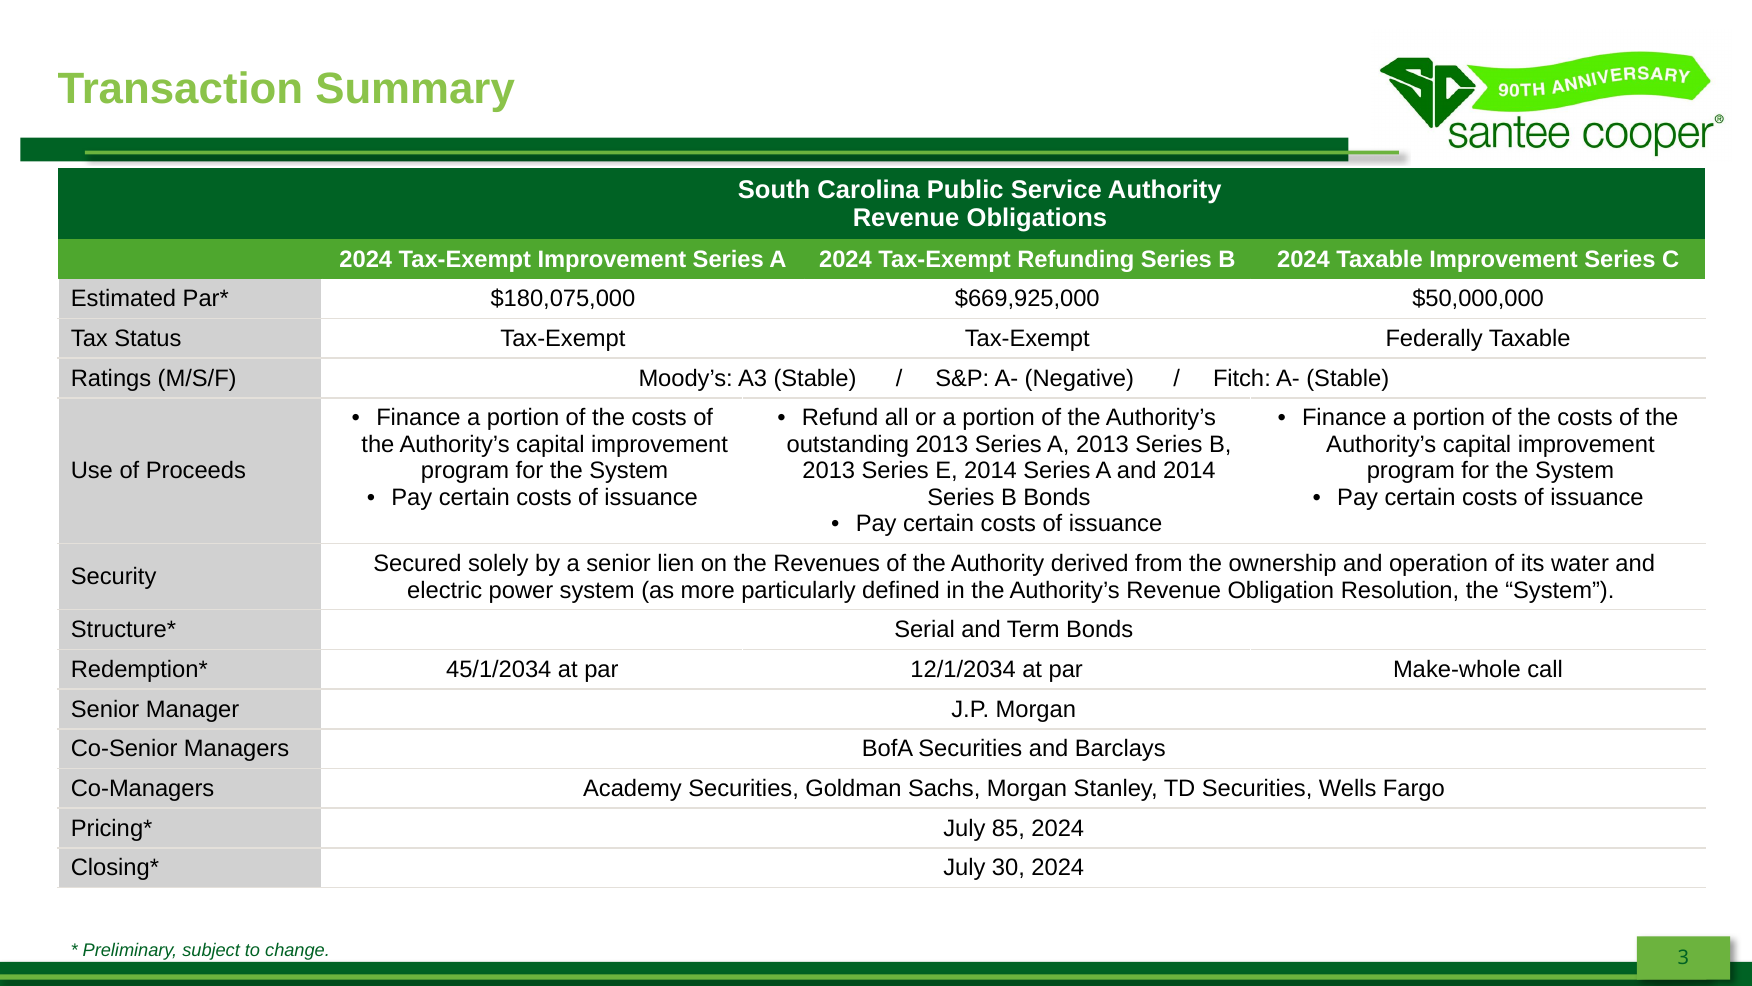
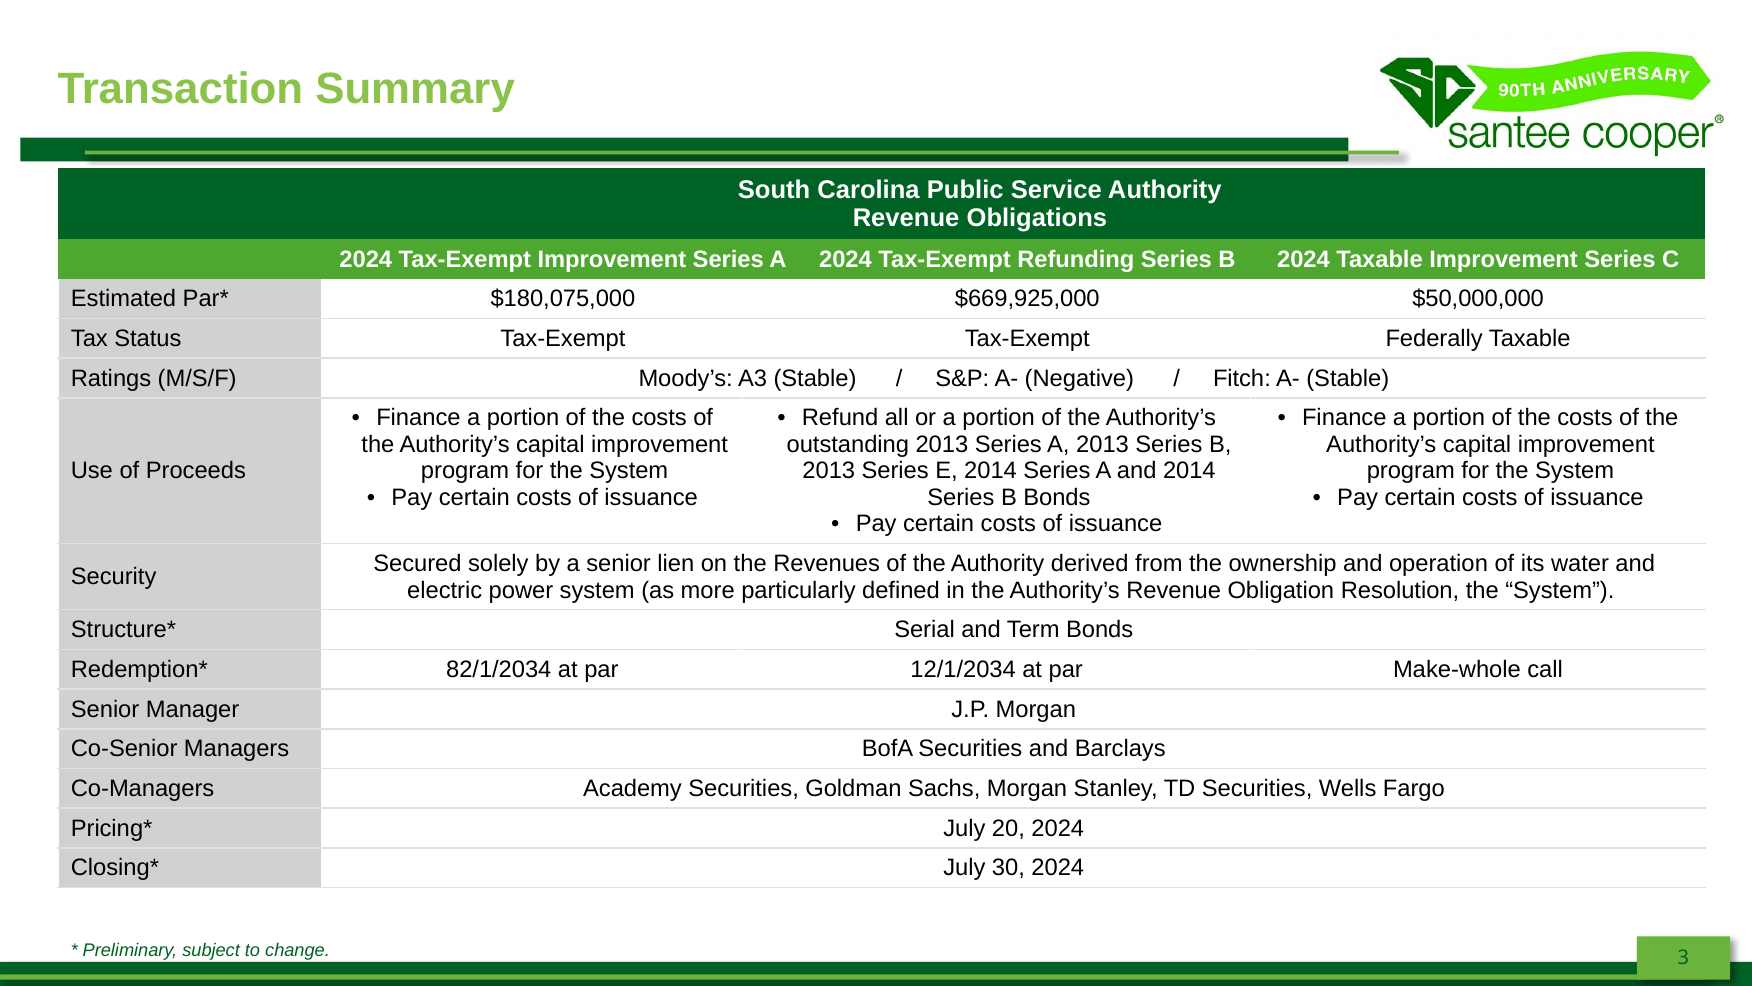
45/1/2034: 45/1/2034 -> 82/1/2034 (499, 669)
85: 85 -> 20 (1008, 828)
